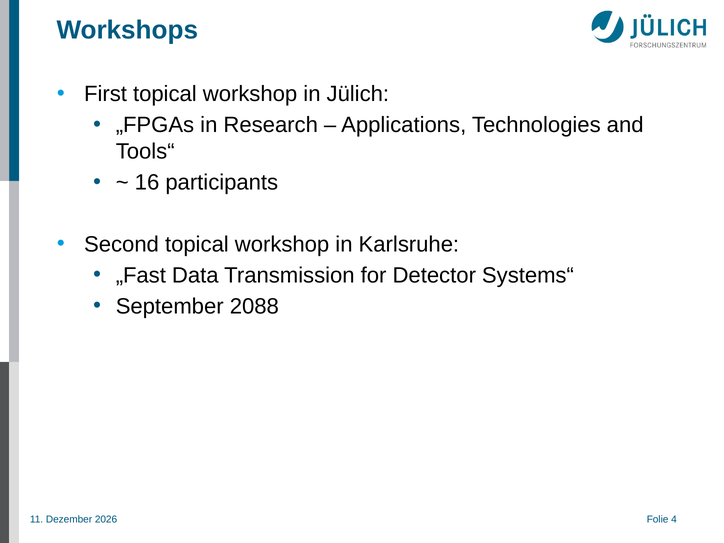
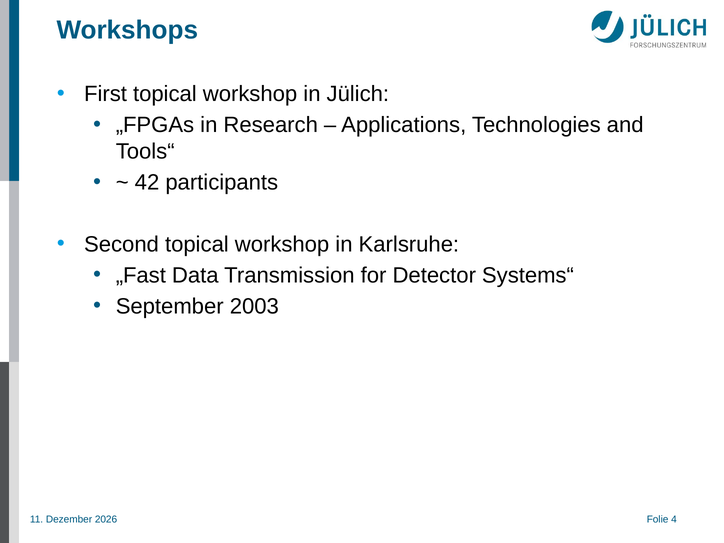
16: 16 -> 42 (147, 182)
2088: 2088 -> 2003 (254, 306)
